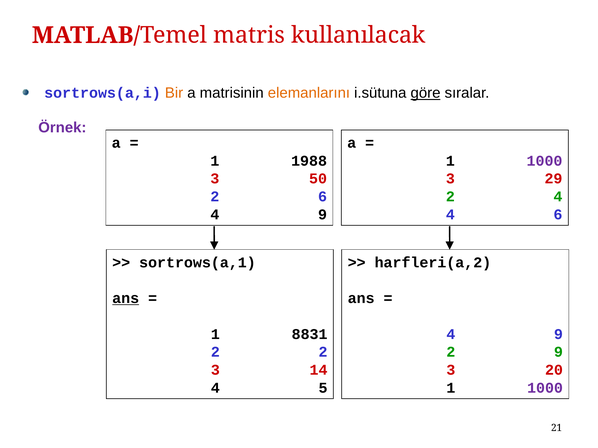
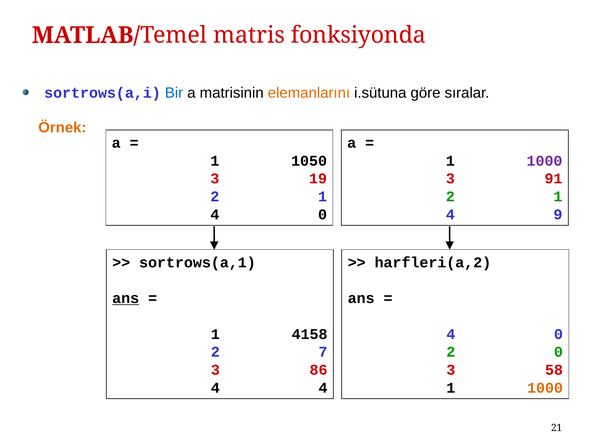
kullanılacak: kullanılacak -> fonksiyonda (358, 35)
Bir colour: orange -> blue (174, 93)
göre underline: present -> none (426, 93)
Örnek colour: purple -> orange (62, 128)
1988: 1988 -> 1050 (309, 161)
50: 50 -> 19 (318, 179)
29: 29 -> 91 (553, 179)
6: 6 -> 1 (323, 197)
4: 4 -> 1 (558, 197)
9: 9 -> 0 (323, 215)
4 6: 6 -> 9 (558, 215)
8831: 8831 -> 4158 (310, 334)
9: 9 -> 0 (558, 334)
2 2: 2 -> 7 (323, 352)
2 9: 9 -> 0 (558, 352)
14: 14 -> 86 (319, 370)
20: 20 -> 58 (554, 370)
4 5: 5 -> 4 (323, 388)
1000 colour: purple -> orange (545, 388)
